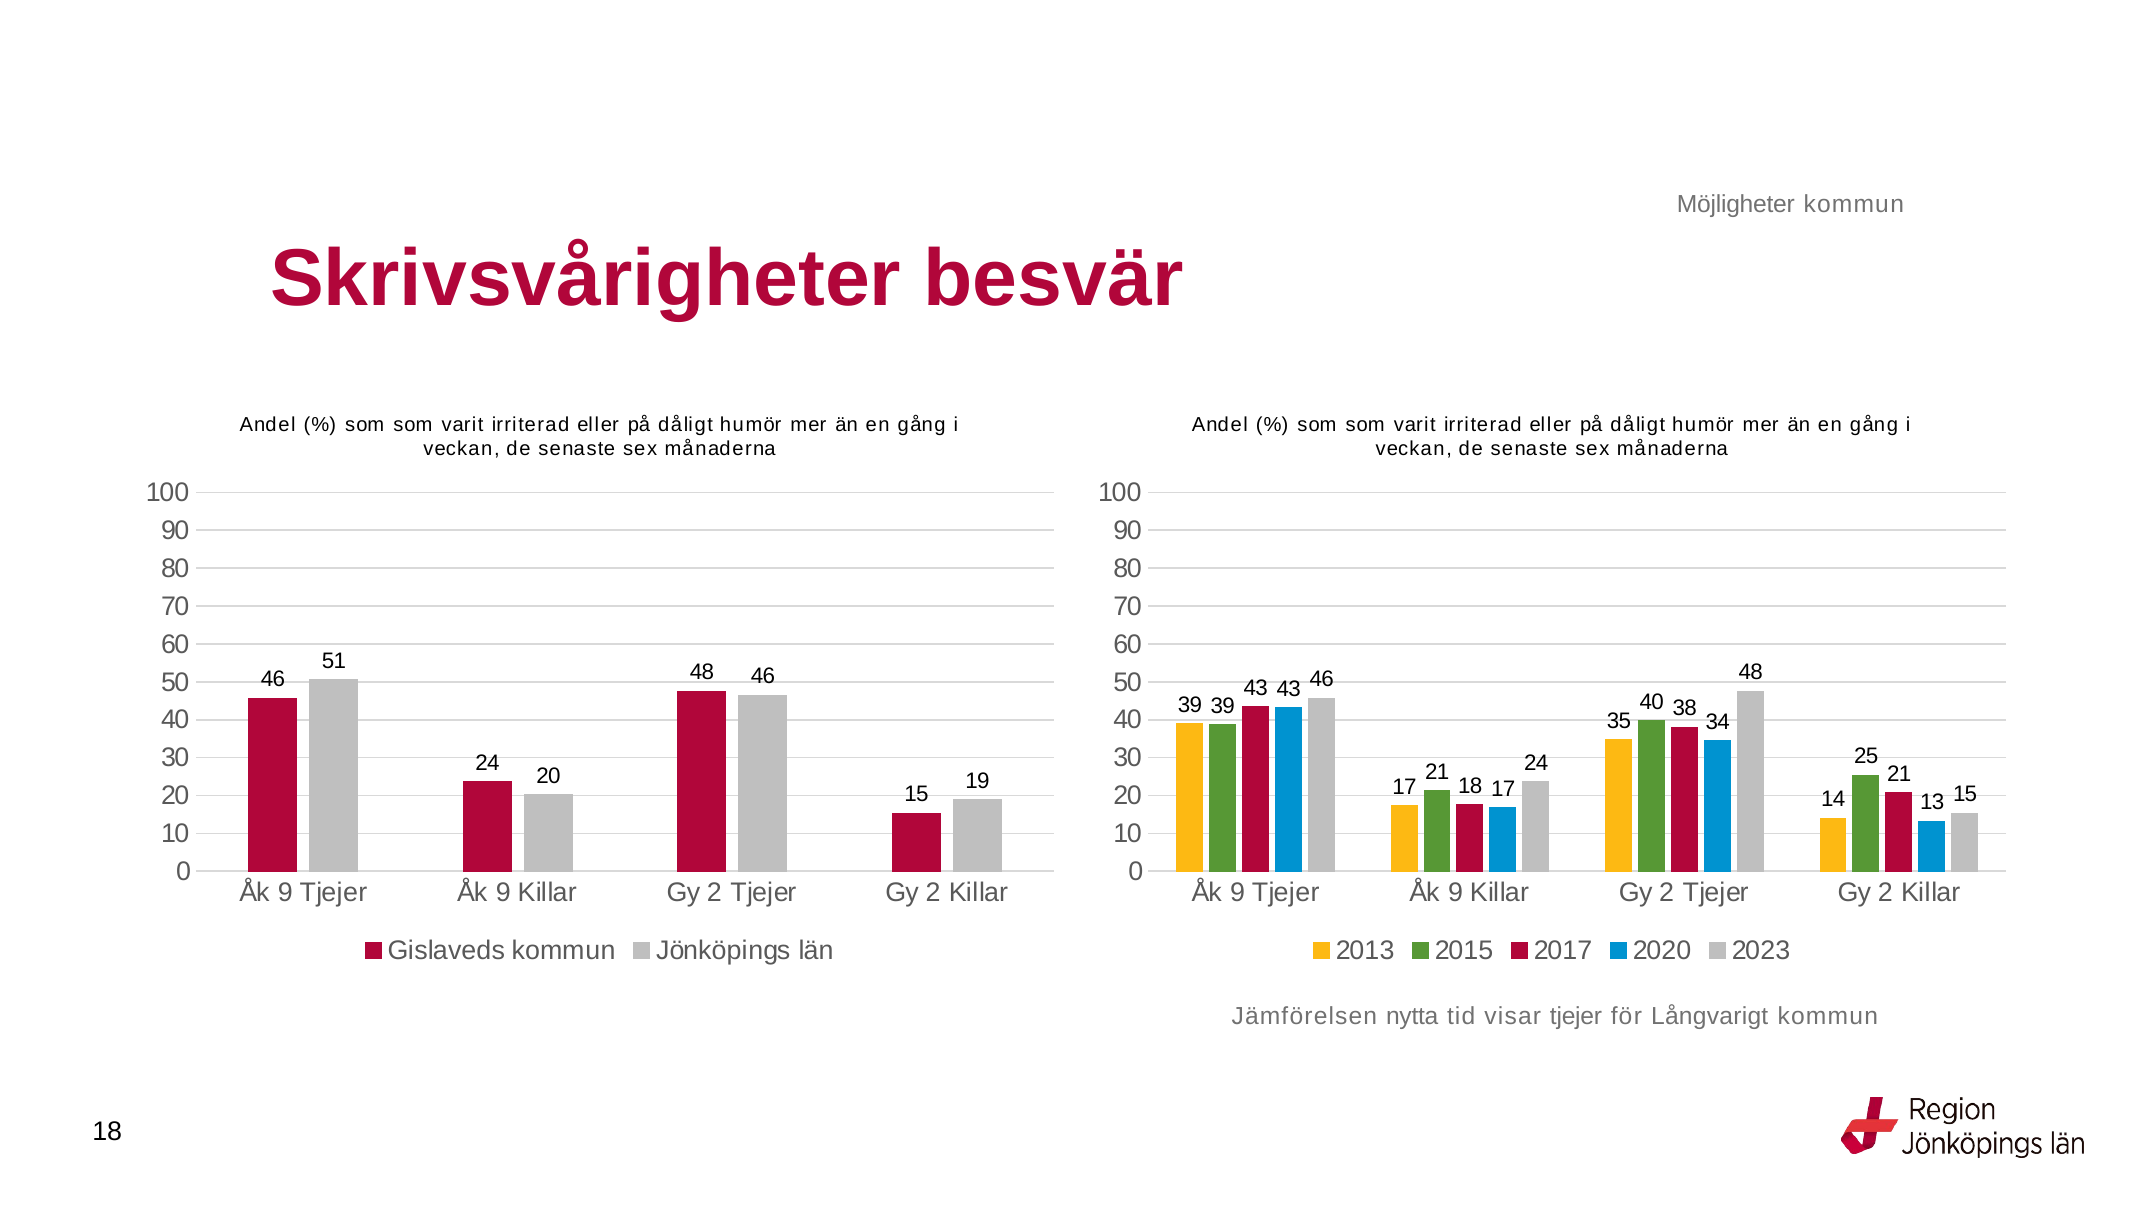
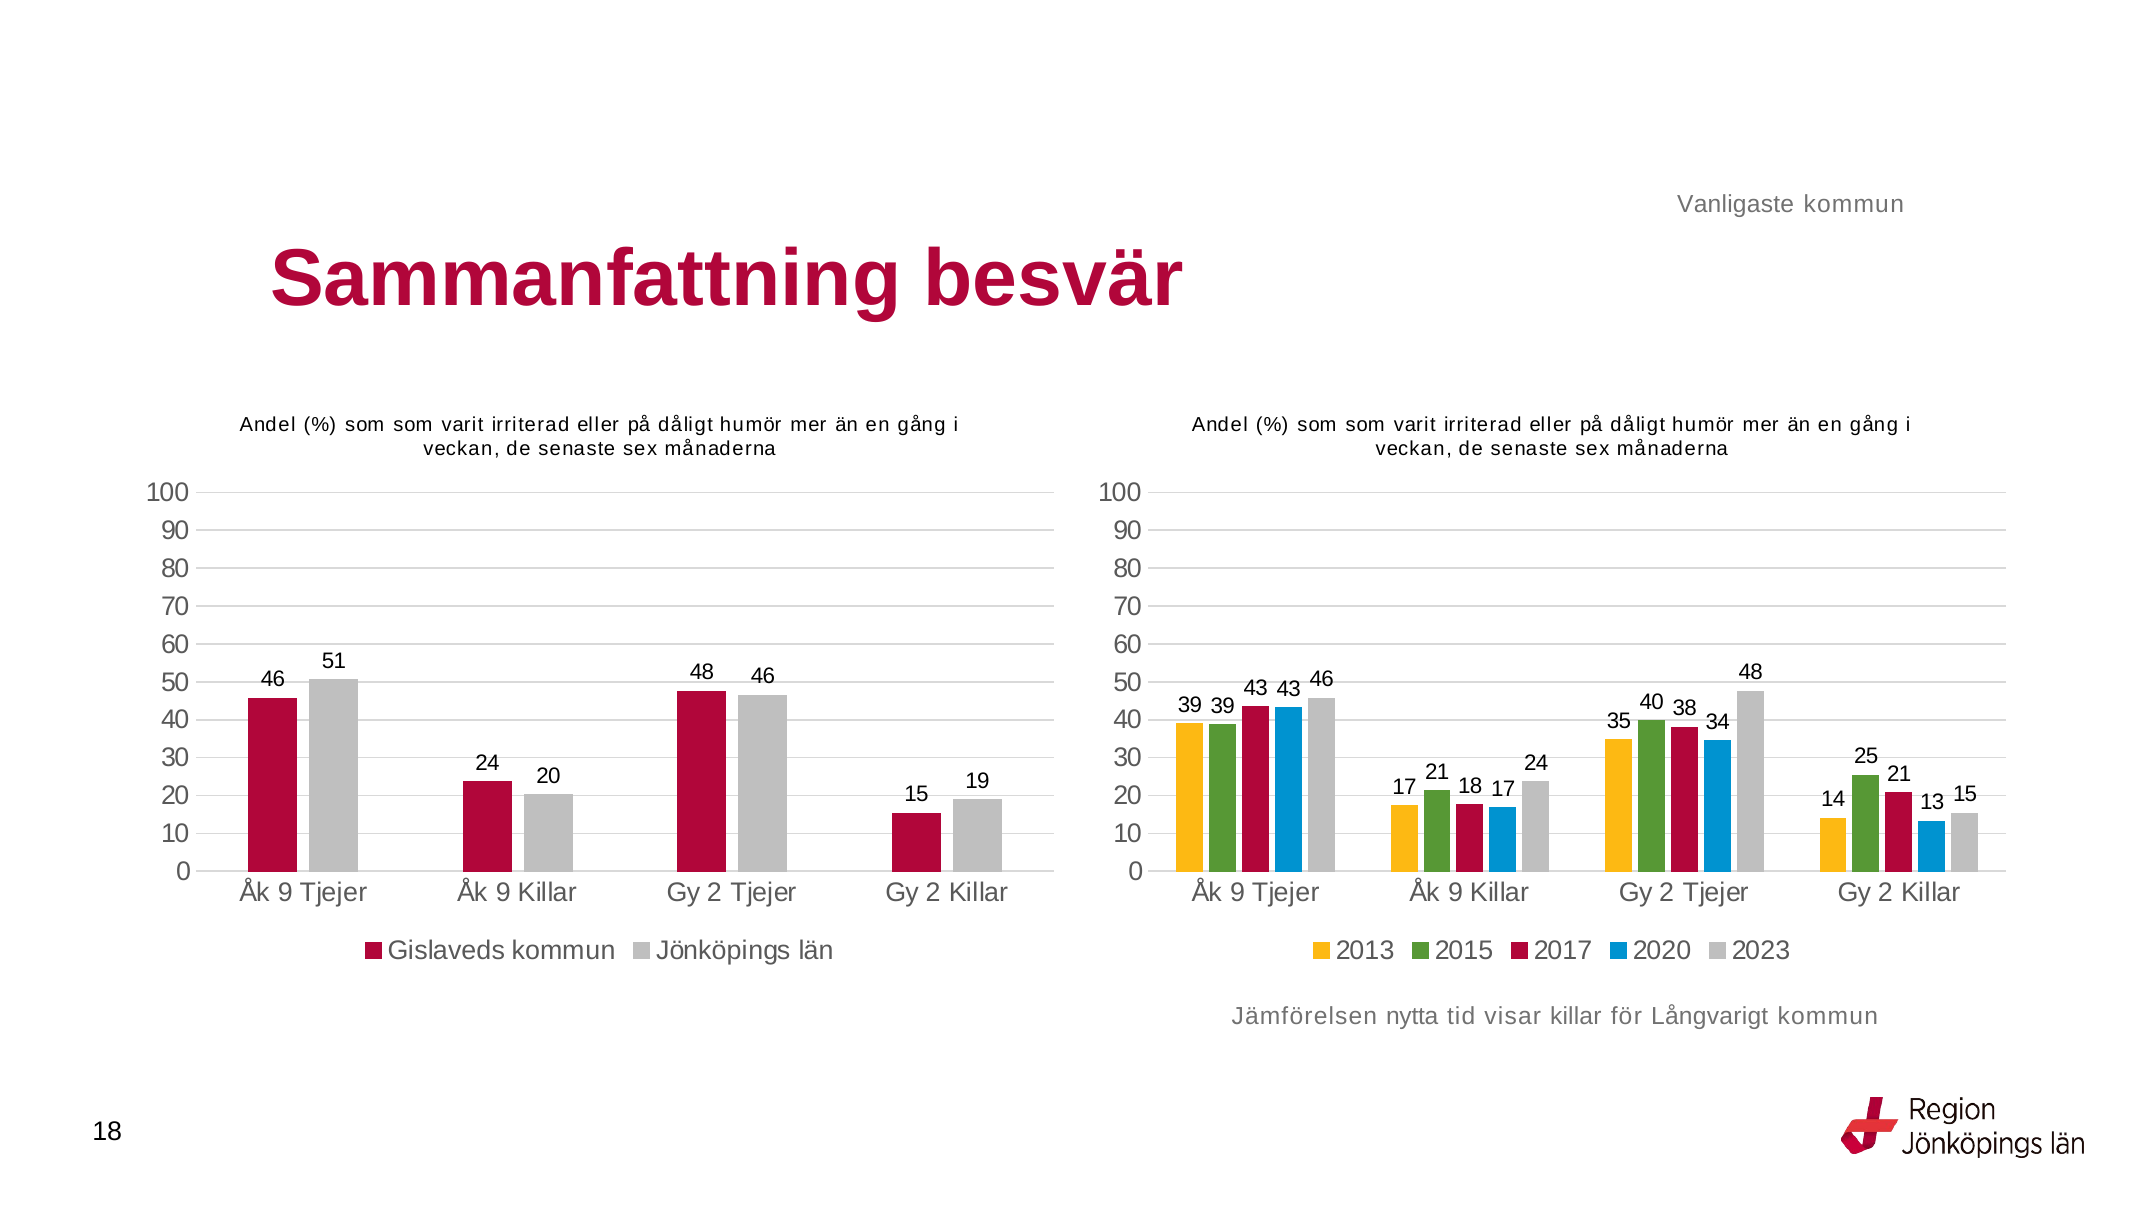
Möjligheter: Möjligheter -> Vanligaste (1736, 204)
Skrivsvårigheter: Skrivsvårigheter -> Sammanfattning (586, 279)
visar tjejer: tjejer -> killar (1576, 1017)
